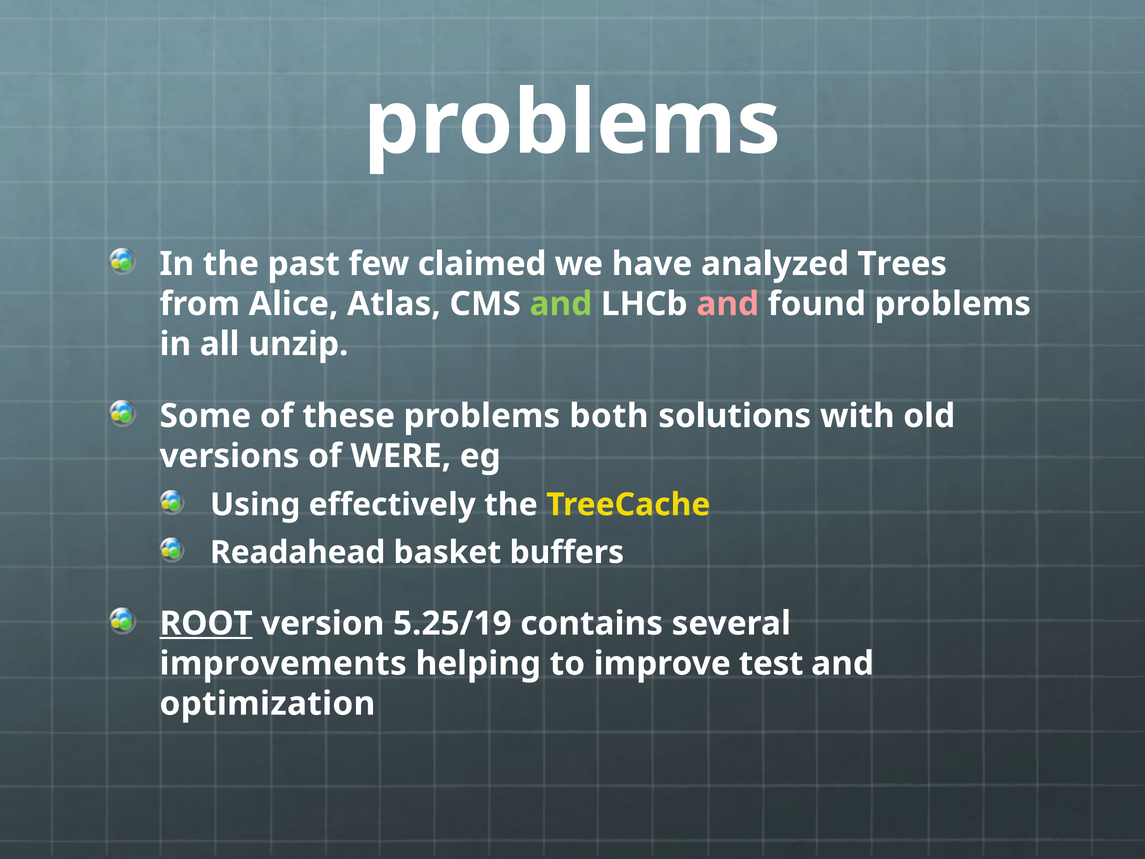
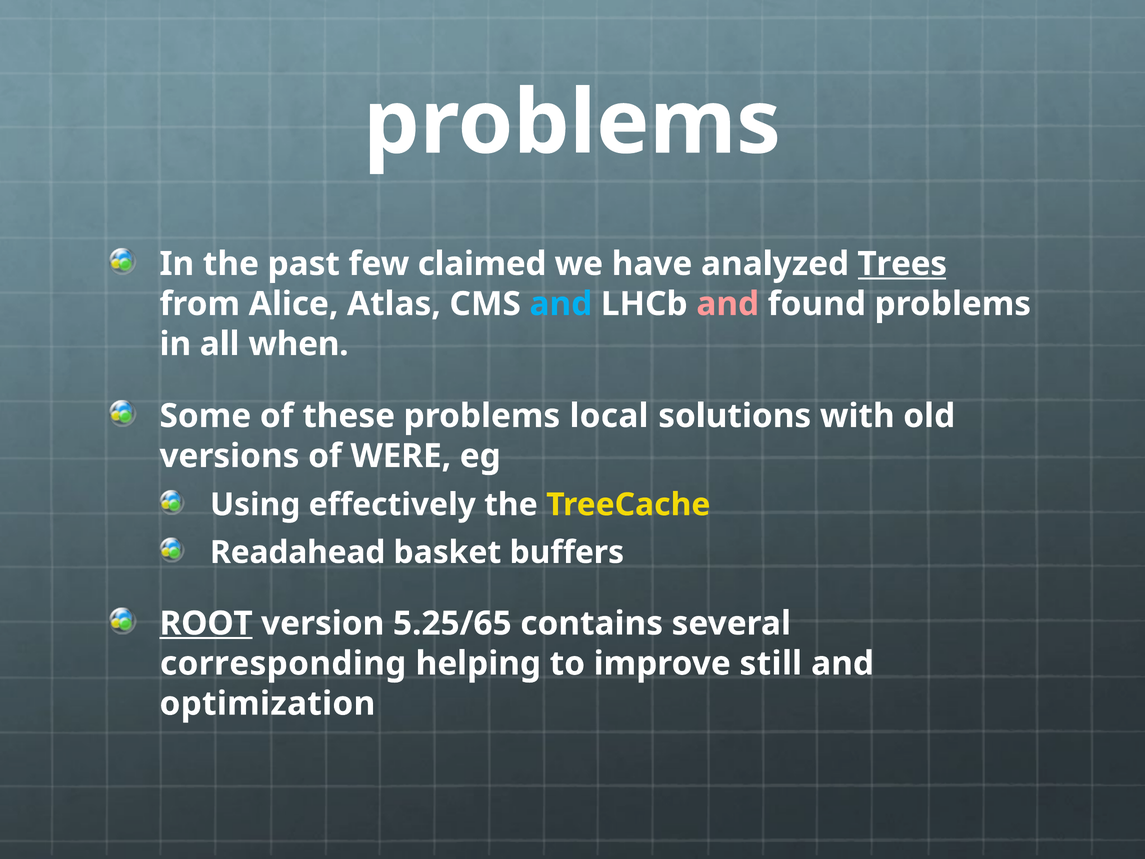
Trees underline: none -> present (902, 264)
and colour: light green -> light blue (561, 304)
unzip: unzip -> when (298, 344)
both: both -> local (609, 416)
5.25/19: 5.25/19 -> 5.25/65 (452, 623)
improvements: improvements -> corresponding (283, 663)
test: test -> still (771, 663)
